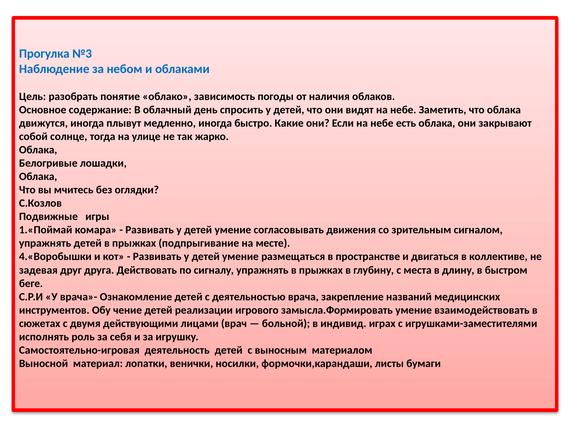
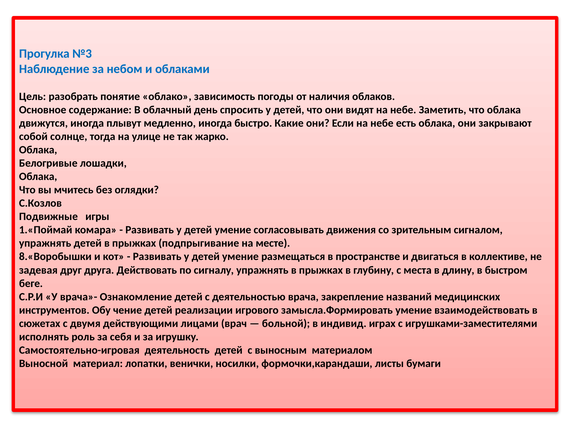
4.«Воробышки: 4.«Воробышки -> 8.«Воробышки (55, 256)
